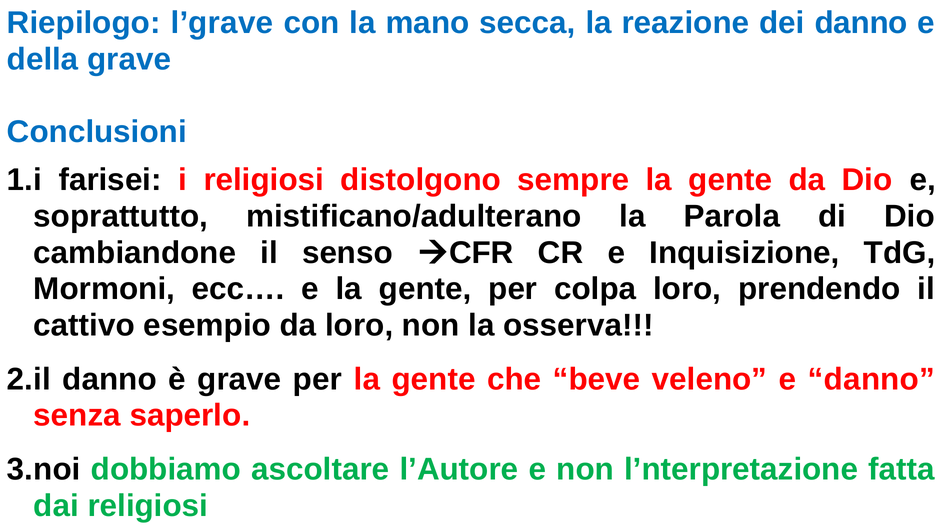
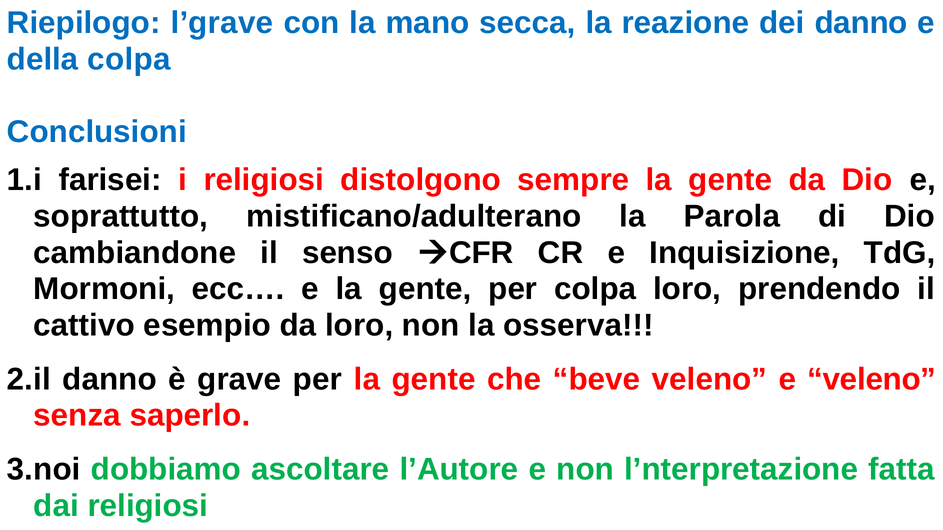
della grave: grave -> colpa (129, 59)
e danno: danno -> veleno (872, 380)
